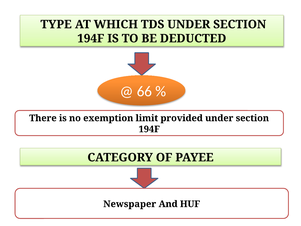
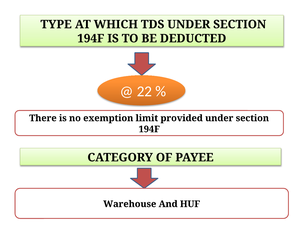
66: 66 -> 22 (144, 91)
Newspaper: Newspaper -> Warehouse (130, 204)
